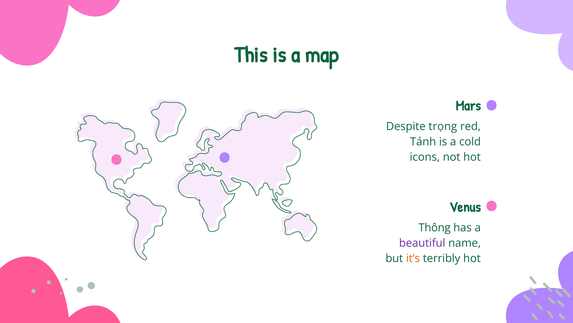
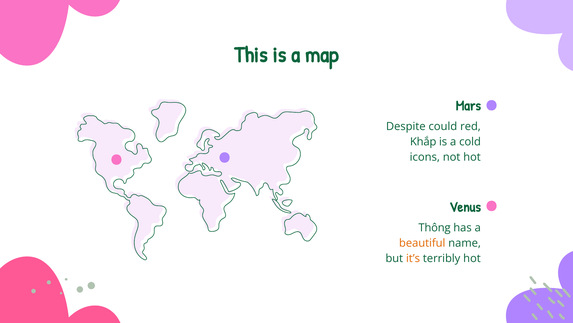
trọng: trọng -> could (443, 126)
Tánh: Tánh -> Khắp (423, 141)
beautiful colour: purple -> orange (422, 243)
